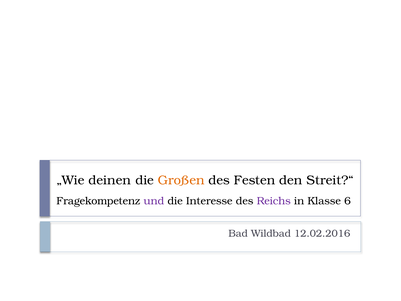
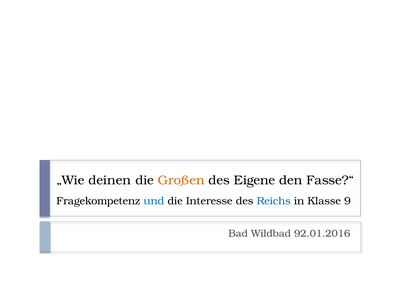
Festen: Festen -> Eigene (255, 180)
Streit?“: Streit?“ -> Fasse?“ (330, 180)
und colour: purple -> blue (154, 201)
Reichs colour: purple -> blue (274, 201)
6: 6 -> 9 (347, 201)
12.02.2016: 12.02.2016 -> 92.01.2016 (322, 233)
